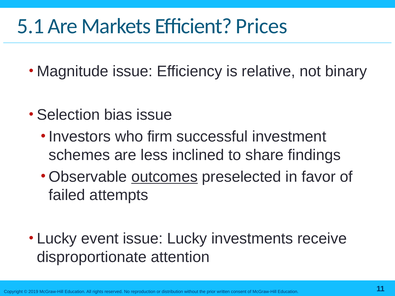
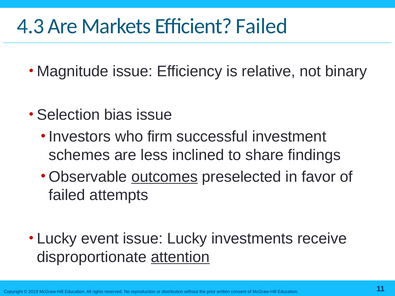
5.1: 5.1 -> 4.3 (31, 26)
Efficient Prices: Prices -> Failed (262, 26)
attention underline: none -> present (180, 257)
